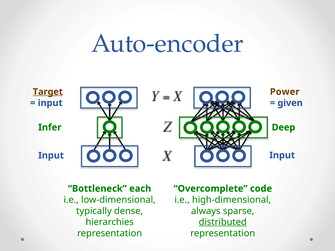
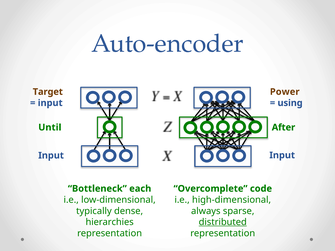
Target underline: present -> none (48, 92)
given: given -> using (290, 103)
Infer: Infer -> Until (50, 128)
Deep: Deep -> After (283, 128)
